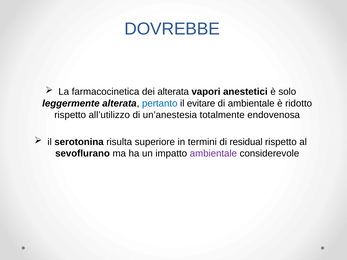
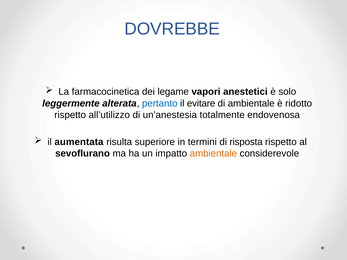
dei alterata: alterata -> legame (173, 92)
serotonina: serotonina -> aumentata (79, 142)
residual: residual -> risposta (246, 142)
ambientale colour: purple -> orange (213, 154)
